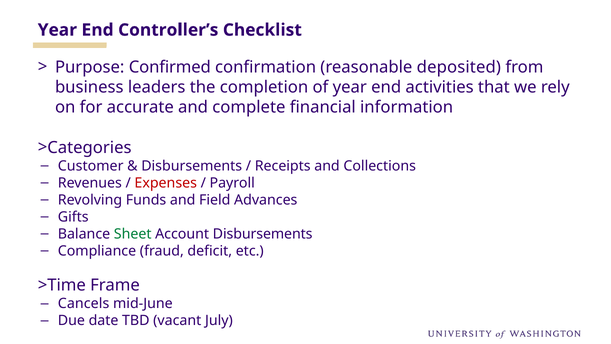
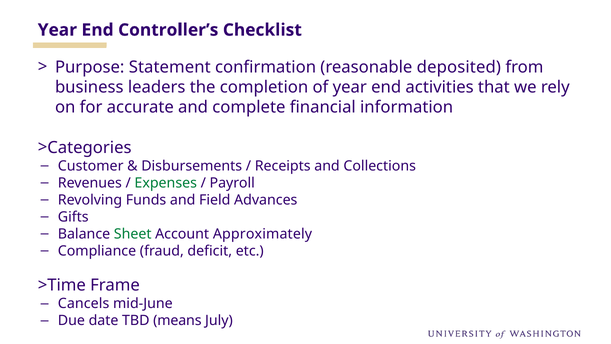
Confirmed: Confirmed -> Statement (170, 67)
Expenses colour: red -> green (166, 183)
Account Disbursements: Disbursements -> Approximately (262, 234)
vacant: vacant -> means (177, 320)
